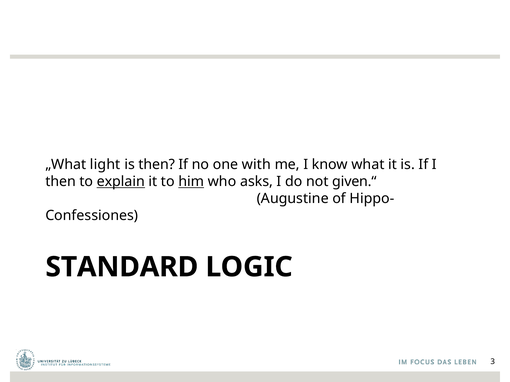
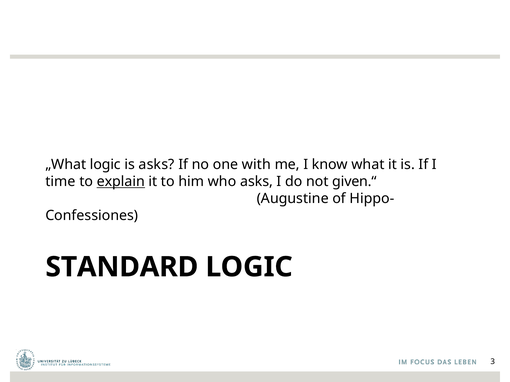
„What light: light -> logic (105, 165)
is then: then -> asks (157, 165)
then: then -> time (61, 182)
him underline: present -> none (191, 182)
